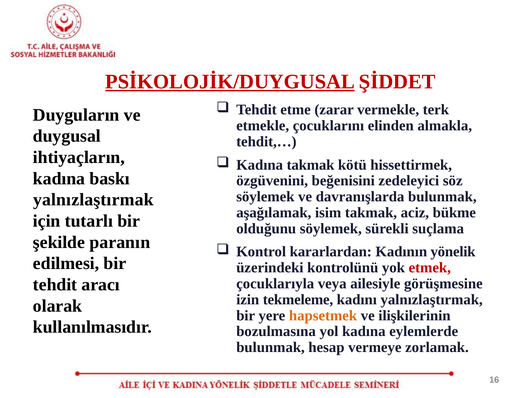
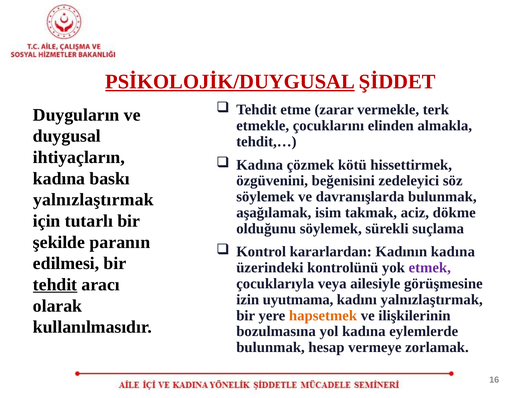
Kadına takmak: takmak -> çözmek (310, 165)
bükme: bükme -> dökme (454, 213)
Kadının yönelik: yönelik -> kadına (453, 252)
etmek colour: red -> purple (430, 268)
tehdit underline: none -> present (55, 285)
tekmeleme: tekmeleme -> uyutmama (298, 300)
